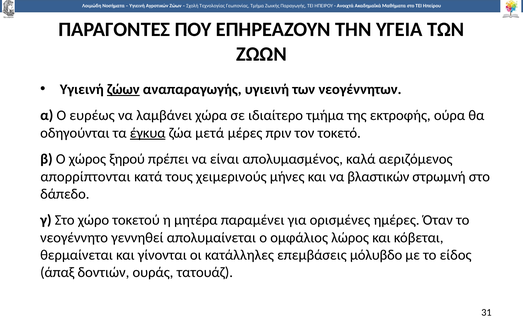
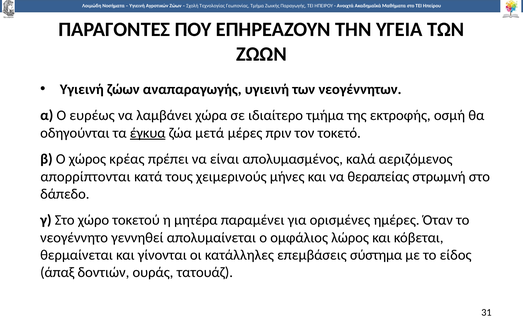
ζώων underline: present -> none (123, 89)
ούρα: ούρα -> οσμή (450, 115)
ξηρού: ξηρού -> κρέας (127, 159)
βλαστικών: βλαστικών -> θεραπείας (378, 176)
μόλυβδο: μόλυβδο -> σύστημα (376, 255)
